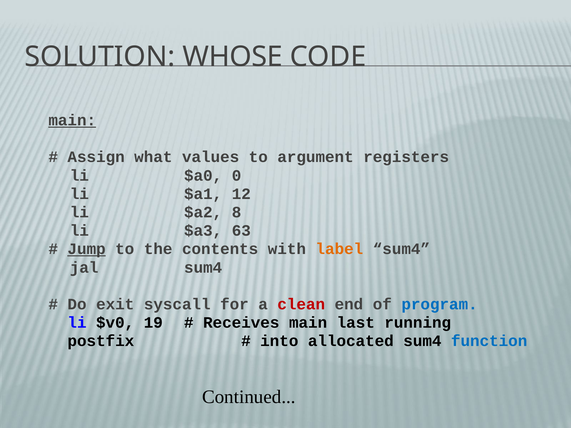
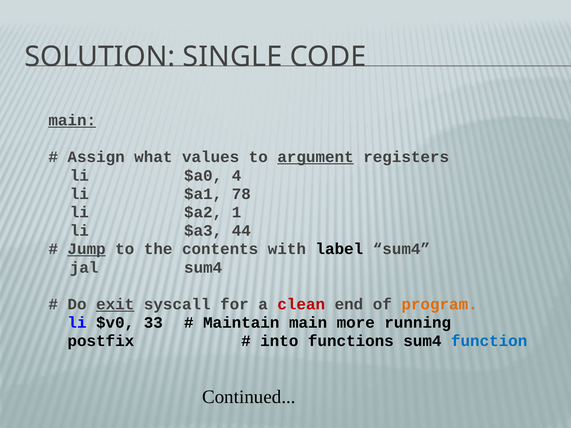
WHOSE: WHOSE -> SINGLE (232, 57)
argument underline: none -> present (316, 157)
0: 0 -> 4 (237, 176)
12: 12 -> 78 (241, 194)
8: 8 -> 1 (237, 212)
63: 63 -> 44 (241, 231)
label colour: orange -> black (339, 249)
exit underline: none -> present (115, 304)
program colour: blue -> orange (440, 304)
19: 19 -> 33 (153, 323)
Receives: Receives -> Maintain (241, 323)
last: last -> more (356, 323)
allocated: allocated -> functions (351, 341)
